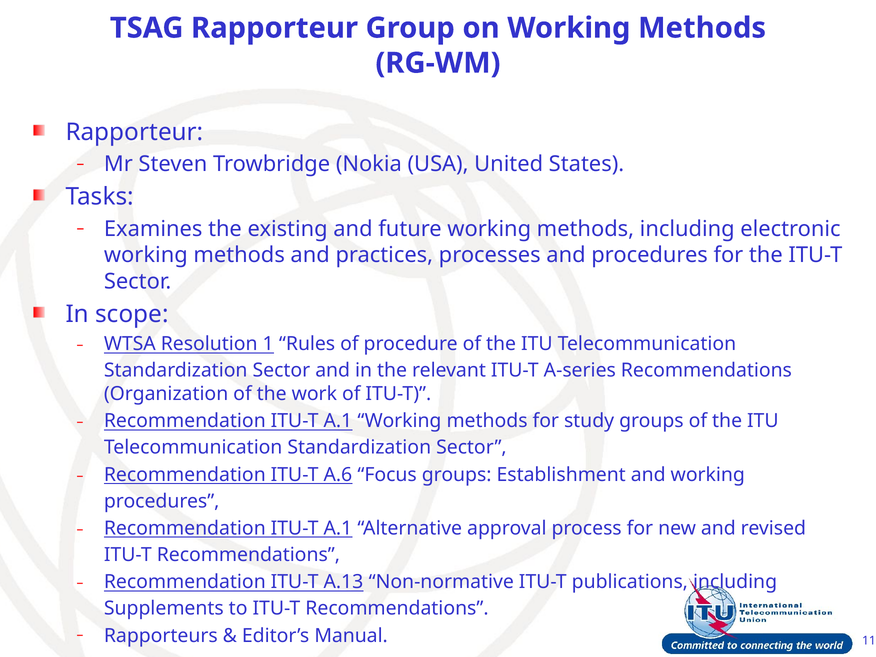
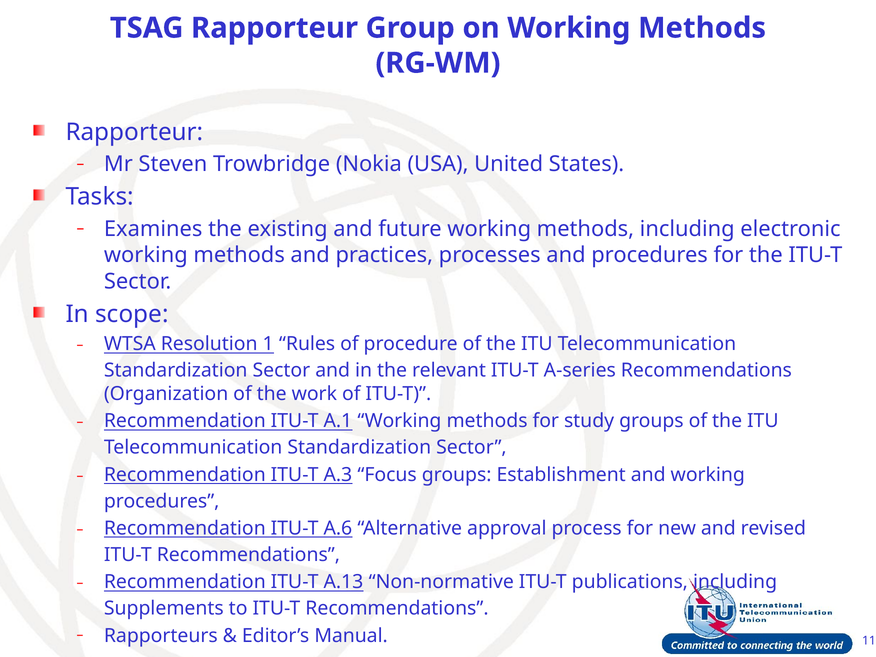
A.6: A.6 -> A.3 (338, 475)
A.1: A.1 -> A.6 (338, 528)
